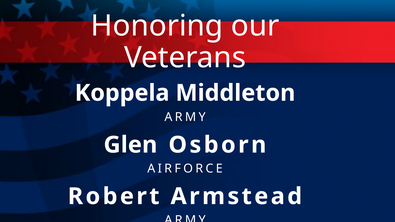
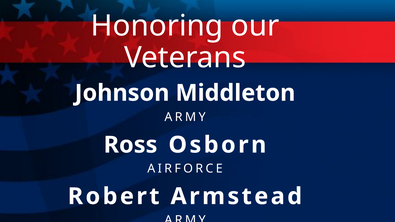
Koppela: Koppela -> Johnson (122, 93)
Glen: Glen -> Ross (130, 145)
